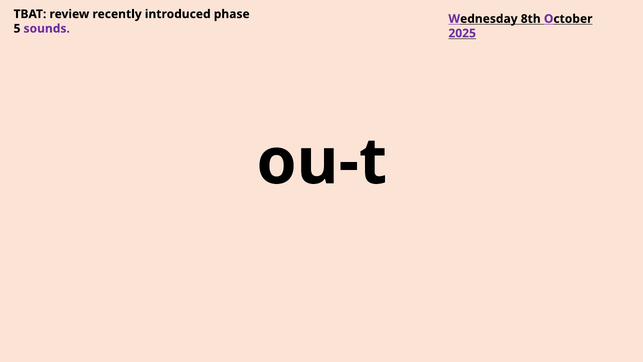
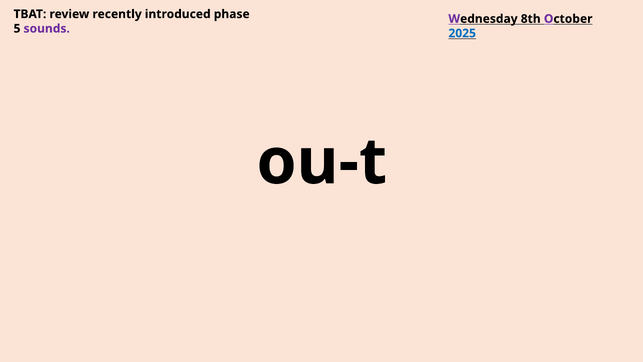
2025 colour: purple -> blue (462, 33)
